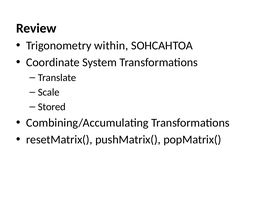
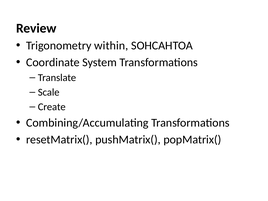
Stored: Stored -> Create (52, 107)
